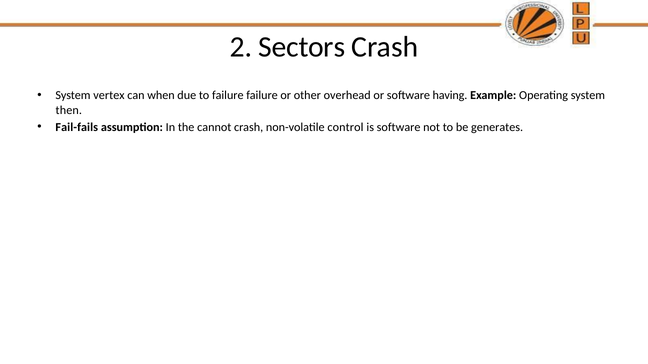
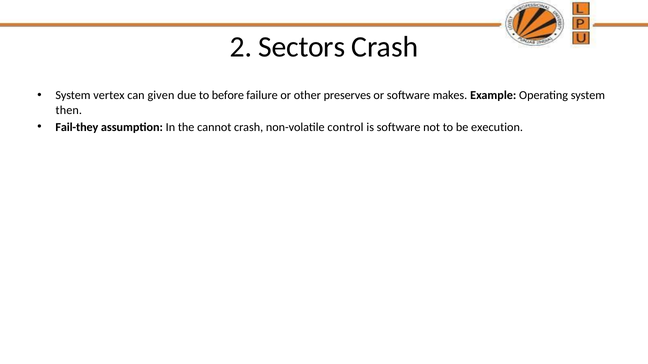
when: when -> given (161, 96)
to failure: failure -> before (228, 96)
overhead: overhead -> preserves (347, 96)
having: having -> makes (450, 96)
Fail-fails: Fail-fails -> Fail-they (77, 127)
generates: generates -> execution (497, 127)
